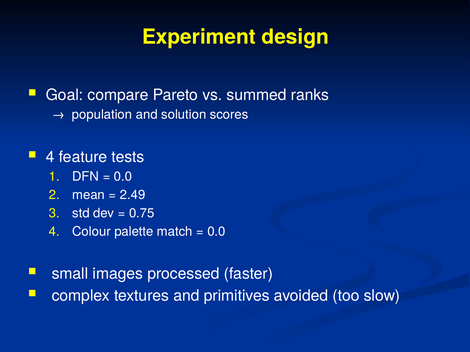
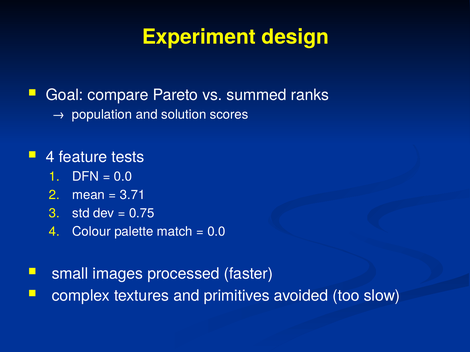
2.49: 2.49 -> 3.71 (133, 195)
